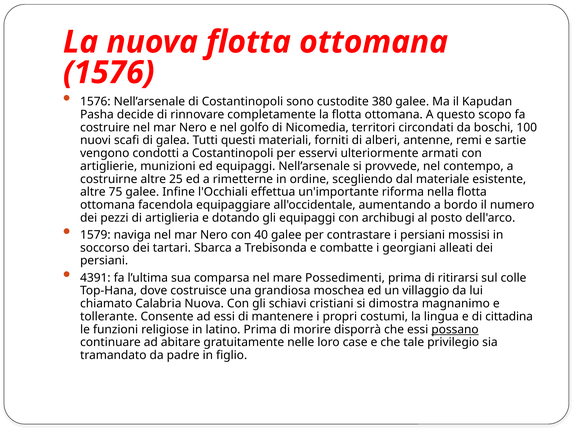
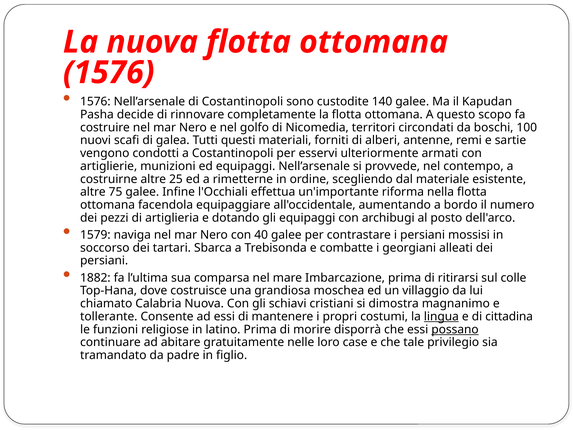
380: 380 -> 140 (382, 102)
4391: 4391 -> 1882 (95, 278)
Possedimenti: Possedimenti -> Imbarcazione (345, 278)
lingua underline: none -> present (441, 316)
